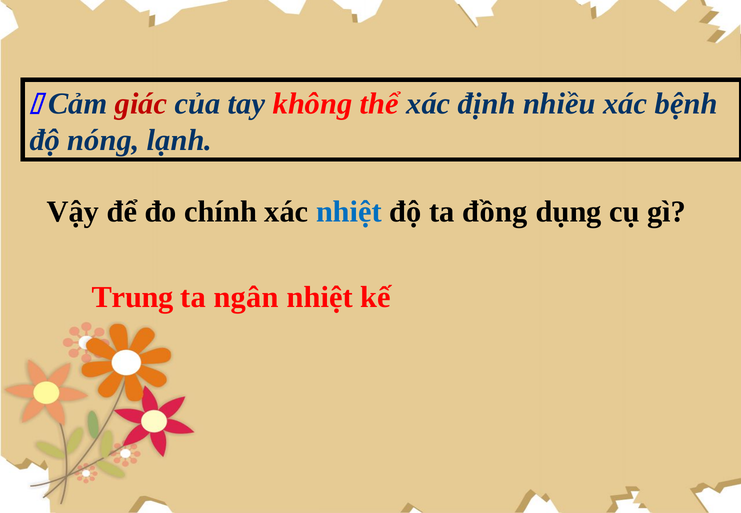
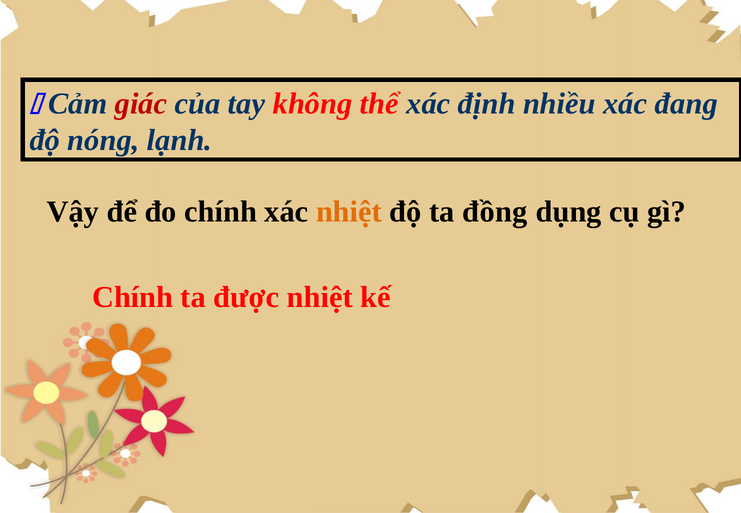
bệnh: bệnh -> đang (686, 103)
nhiệt colour: blue -> orange (349, 212)
Trung: Trung -> Chính (133, 297)
ngân: ngân -> được (246, 297)
